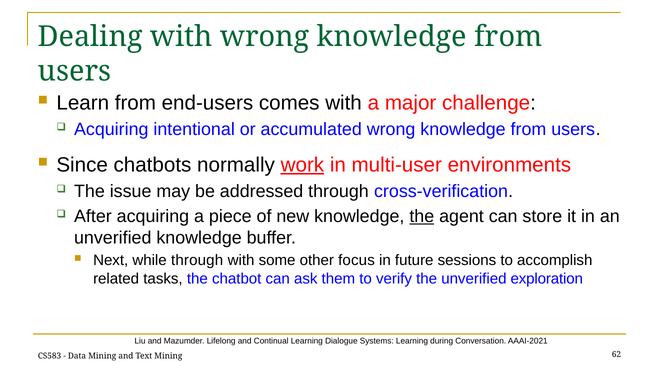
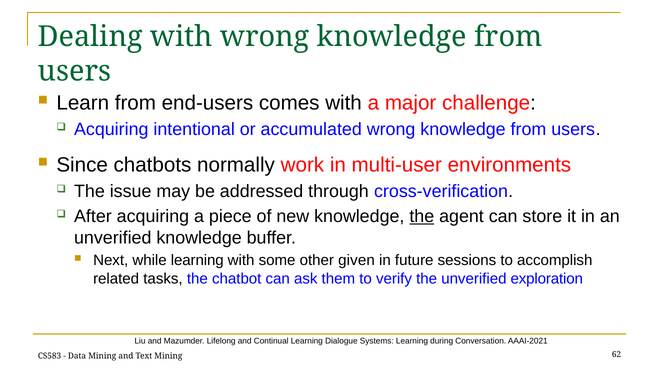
work underline: present -> none (302, 165)
while through: through -> learning (197, 260)
focus: focus -> given (356, 260)
